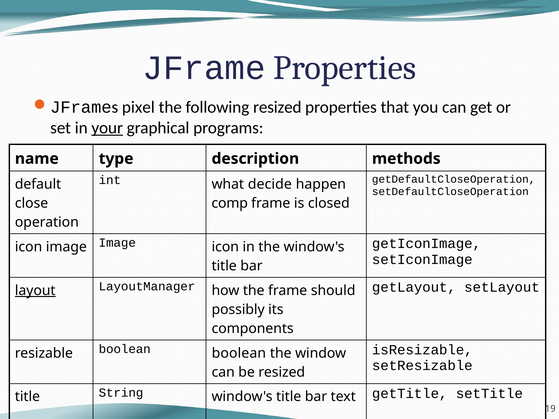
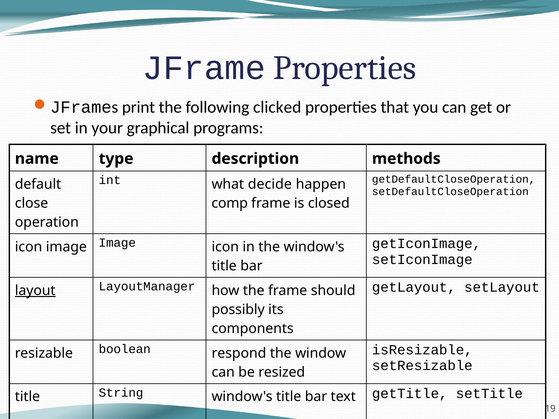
pixel: pixel -> print (138, 107)
following resized: resized -> clicked (277, 107)
your underline: present -> none (107, 128)
boolean boolean: boolean -> respond (239, 353)
